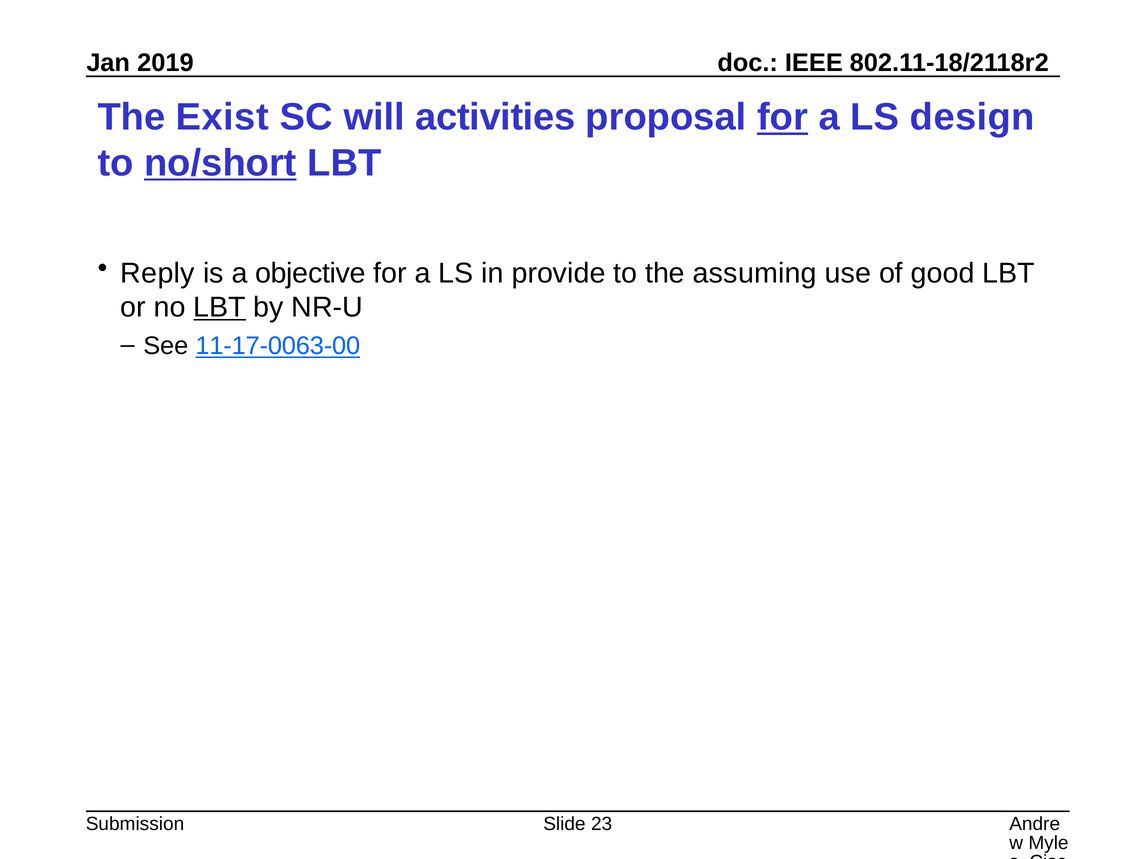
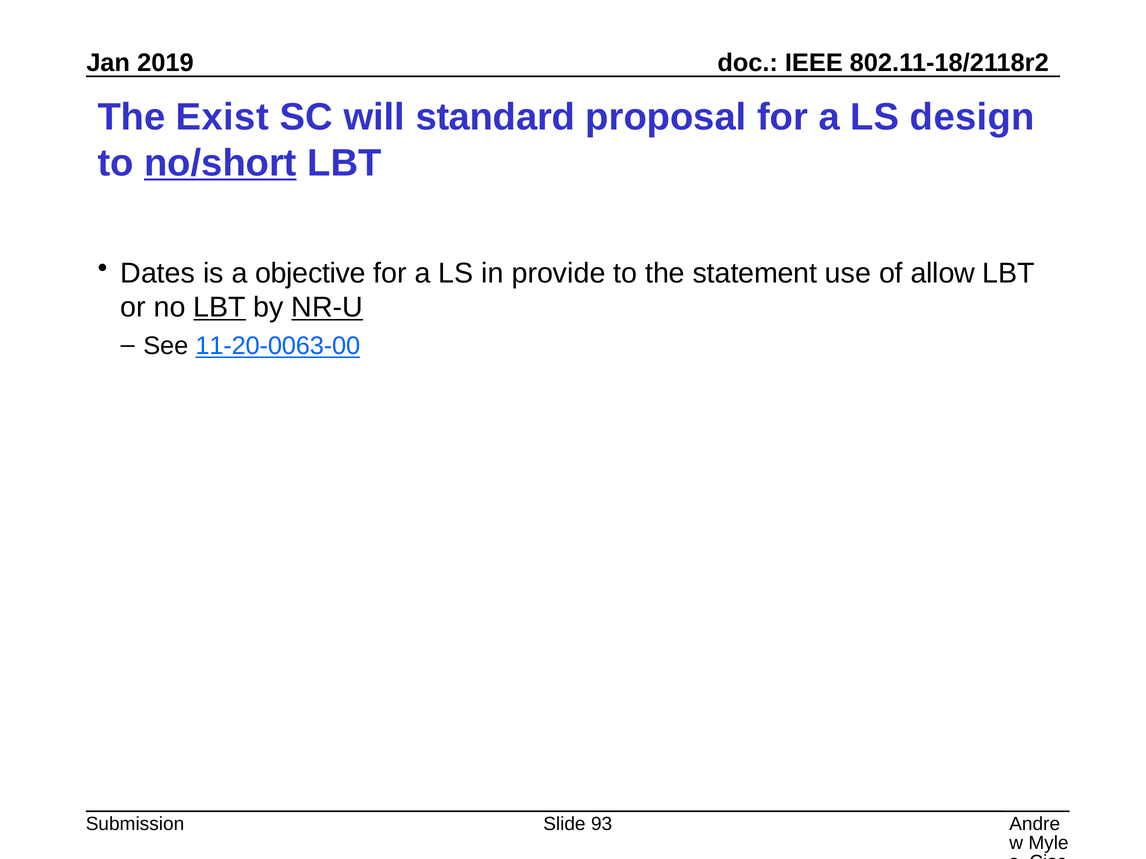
activities: activities -> standard (495, 117)
for underline: present -> none (783, 117)
Reply: Reply -> Dates (158, 273)
assuming: assuming -> statement (755, 273)
good: good -> allow (943, 273)
NR-U underline: none -> present (327, 308)
11-17-0063-00: 11-17-0063-00 -> 11-20-0063-00 (278, 346)
23: 23 -> 93 (602, 824)
